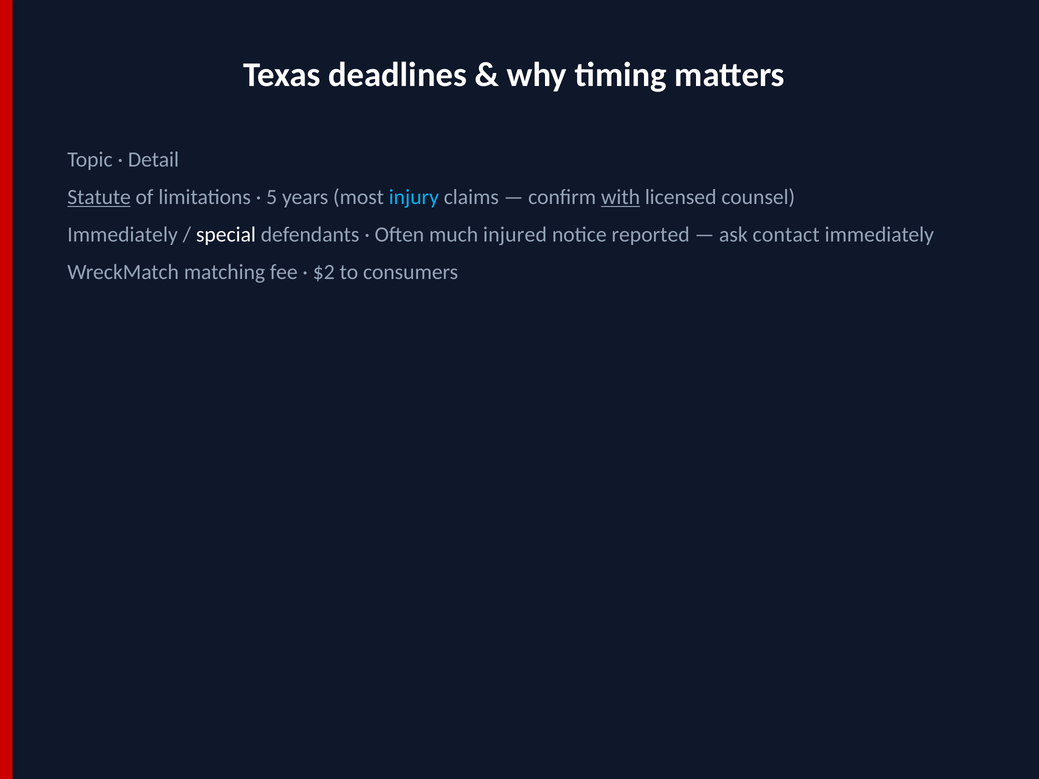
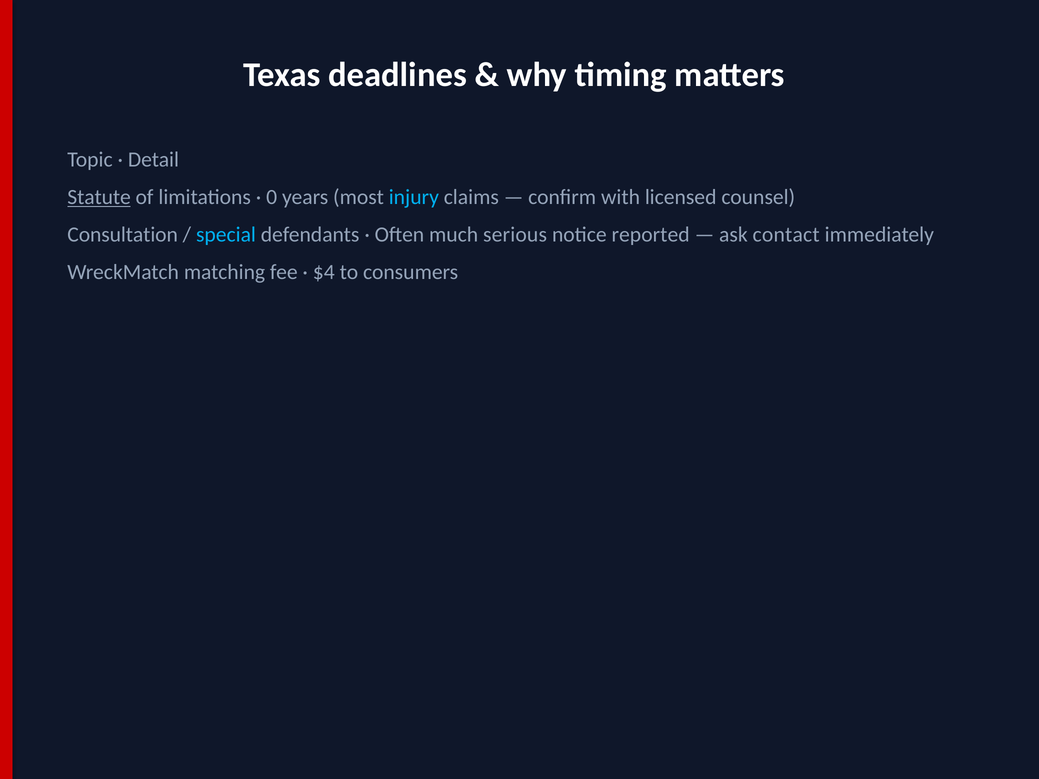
5: 5 -> 0 (272, 197)
with underline: present -> none (621, 197)
Immediately: Immediately -> Consultation (123, 235)
special colour: white -> light blue (226, 235)
injured: injured -> serious (515, 235)
$2: $2 -> $4 (324, 272)
